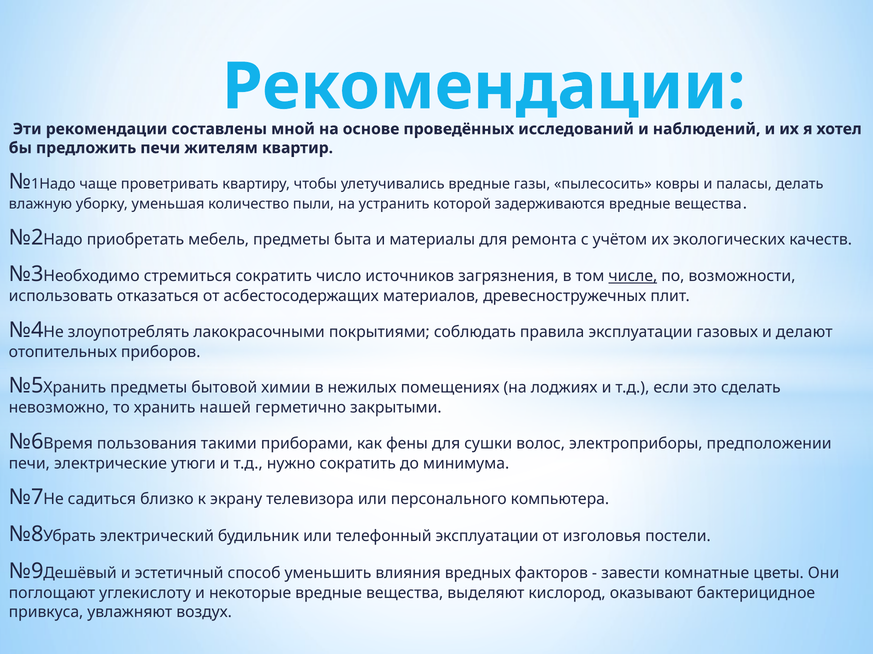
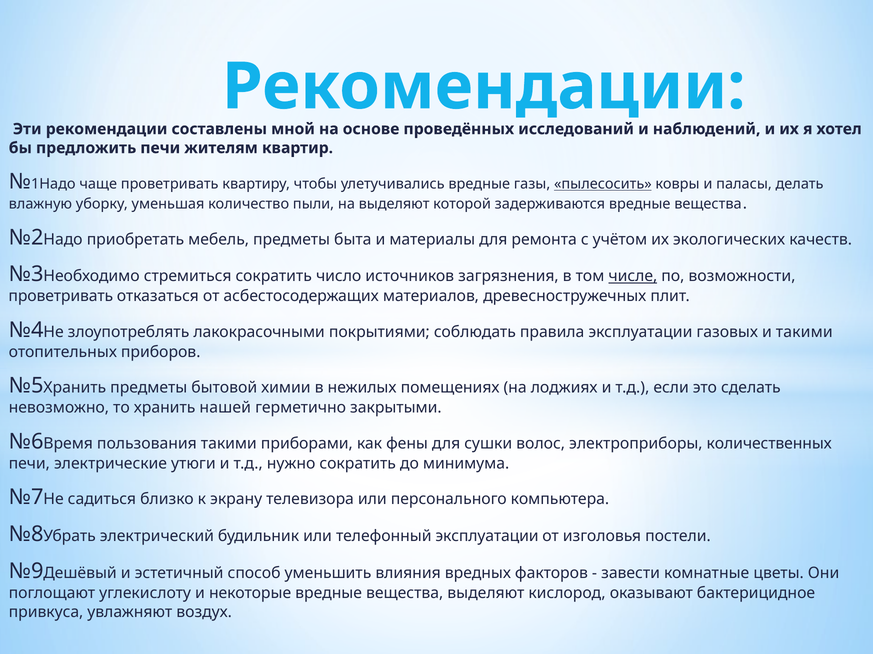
пылесосить underline: none -> present (603, 184)
на устранить: устранить -> выделяют (394, 204)
использовать: использовать -> проветривать (61, 297)
и делают: делают -> такими (804, 332)
предположении: предположении -> количественных (769, 444)
